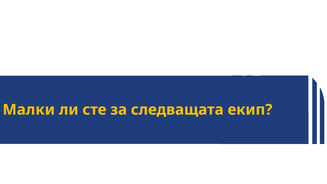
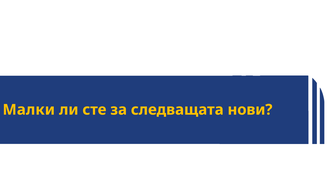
екип: екип -> нови (250, 110)
